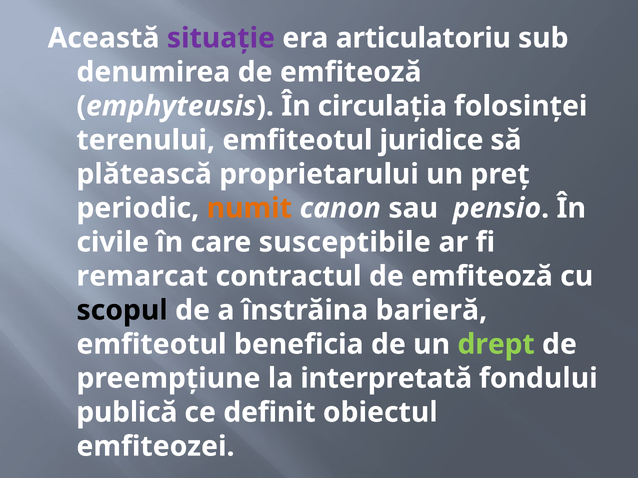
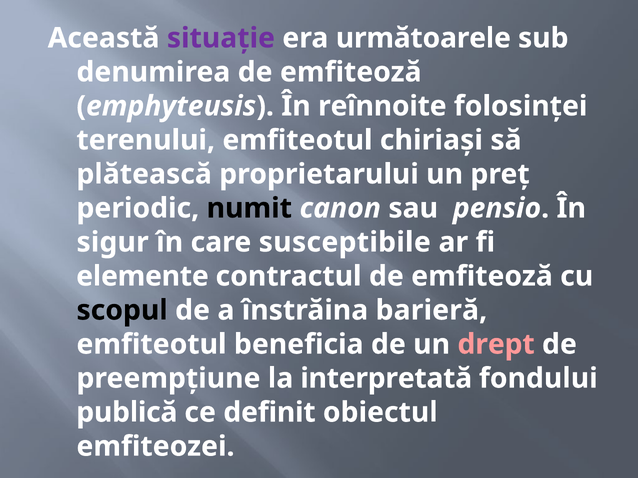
articulatoriu: articulatoriu -> următoarele (423, 38)
circulația: circulația -> reînnoite (382, 106)
juridice: juridice -> chiriași (431, 140)
numit colour: orange -> black (249, 208)
civile: civile -> sigur (113, 242)
remarcat: remarcat -> elemente (142, 277)
drept colour: light green -> pink (496, 345)
